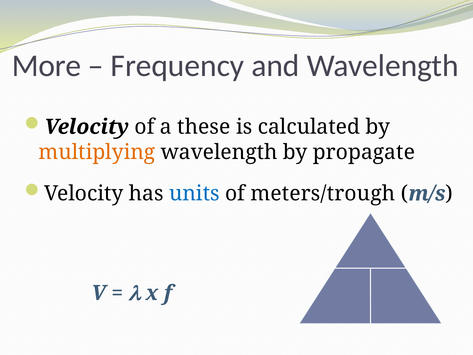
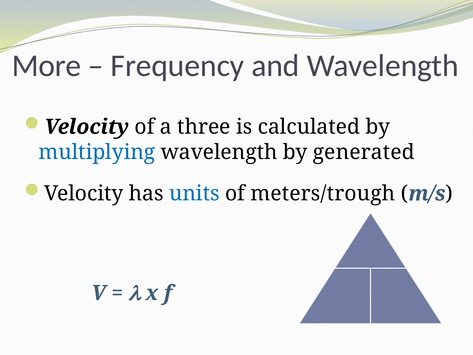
these: these -> three (204, 127)
multiplying colour: orange -> blue (97, 152)
propagate: propagate -> generated (364, 152)
